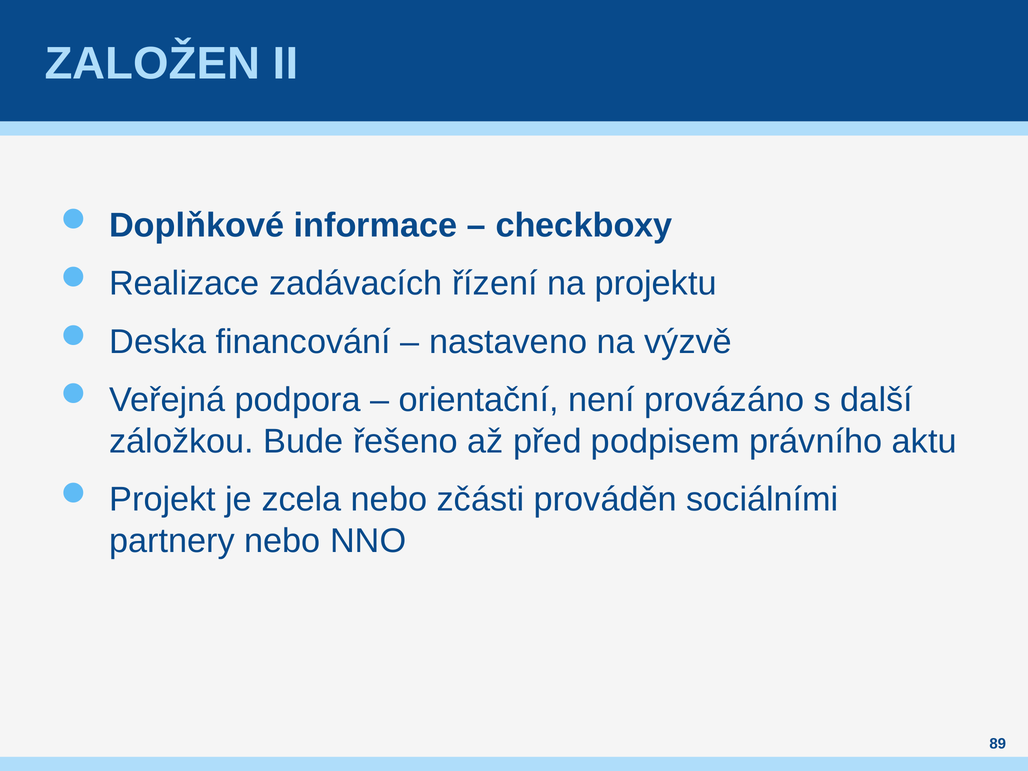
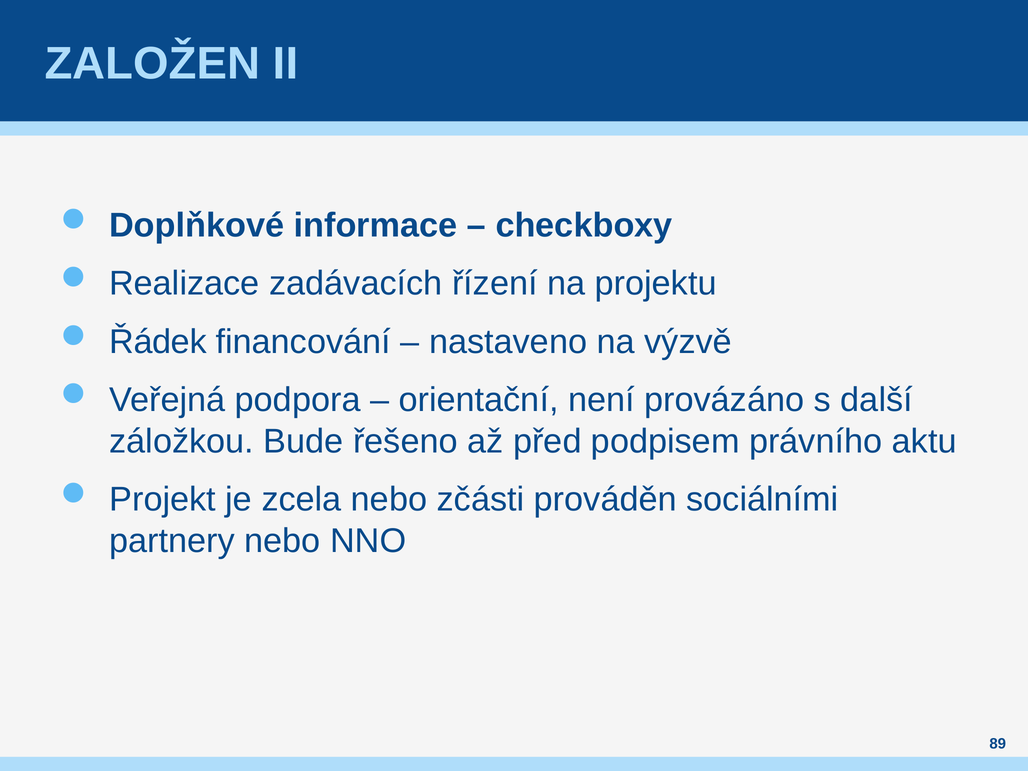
Deska: Deska -> Řádek (158, 342)
